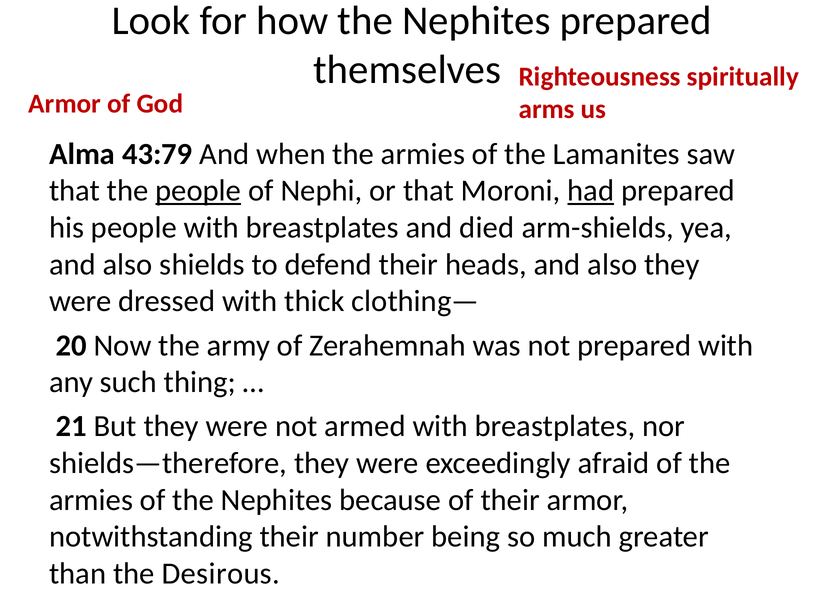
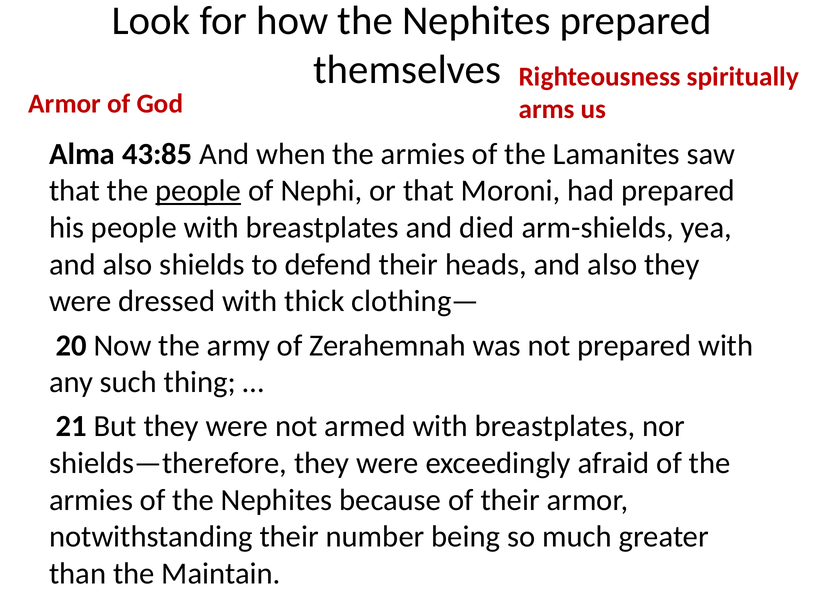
43:79: 43:79 -> 43:85 (157, 154)
had underline: present -> none (591, 191)
Desirous: Desirous -> Maintain (221, 573)
